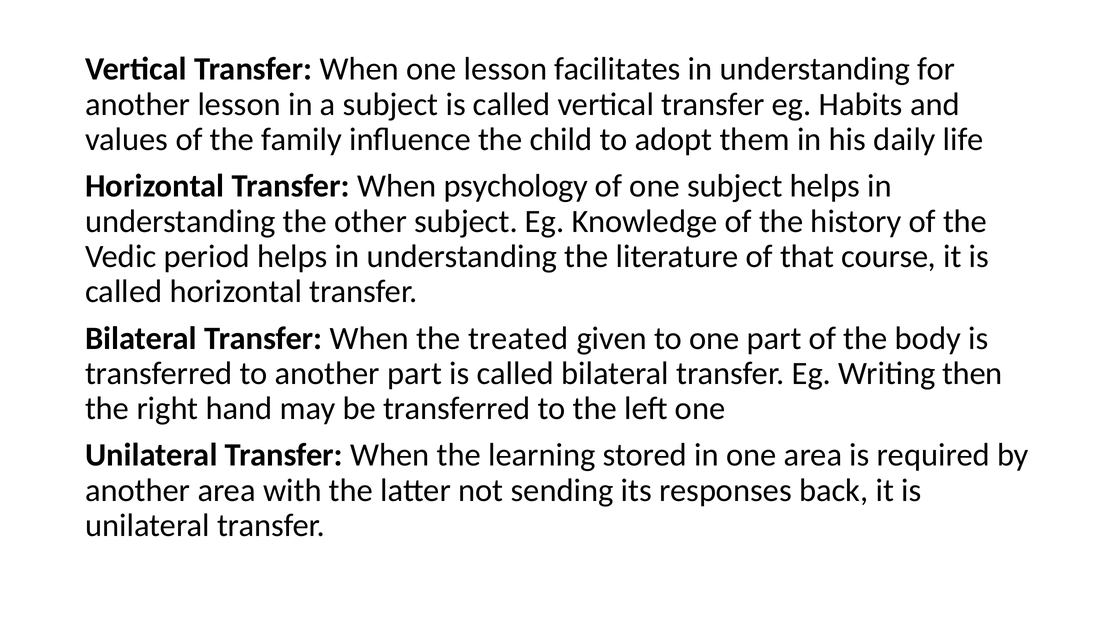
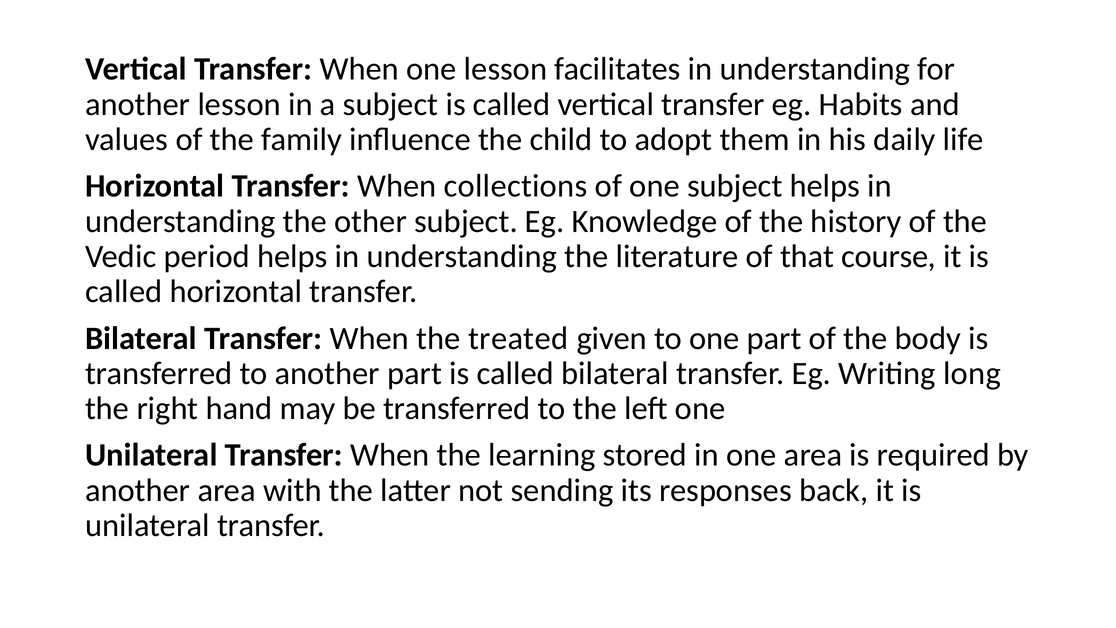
psychology: psychology -> collections (516, 186)
then: then -> long (972, 373)
